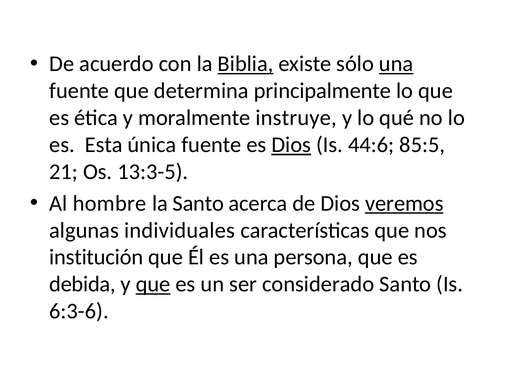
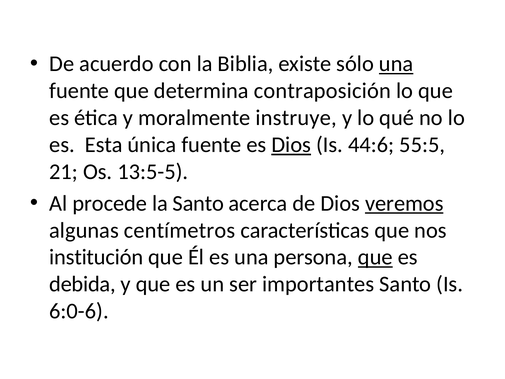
Biblia underline: present -> none (246, 64)
principalmente: principalmente -> contraposición (322, 91)
85:5: 85:5 -> 55:5 (422, 145)
13:3-5: 13:3-5 -> 13:5-5 (153, 172)
hombre: hombre -> procede (110, 203)
individuales: individuales -> centímetros (180, 230)
que underline: none -> present (375, 257)
que underline: present -> none (153, 284)
considerado: considerado -> importantes (318, 284)
6:3-6: 6:3-6 -> 6:0-6 (79, 311)
